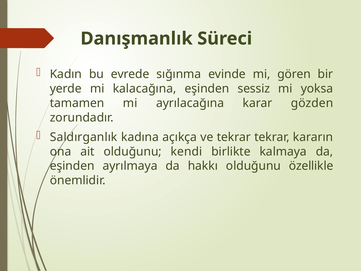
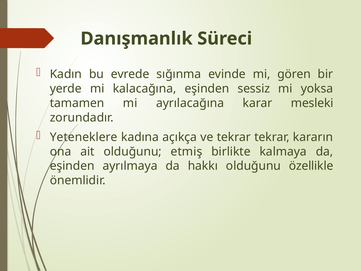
gözden: gözden -> mesleki (312, 103)
Saldırganlık: Saldırganlık -> Yeteneklere (84, 137)
kendi: kendi -> etmiş (186, 151)
